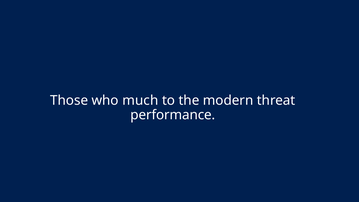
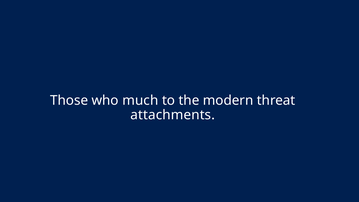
performance: performance -> attachments (173, 115)
